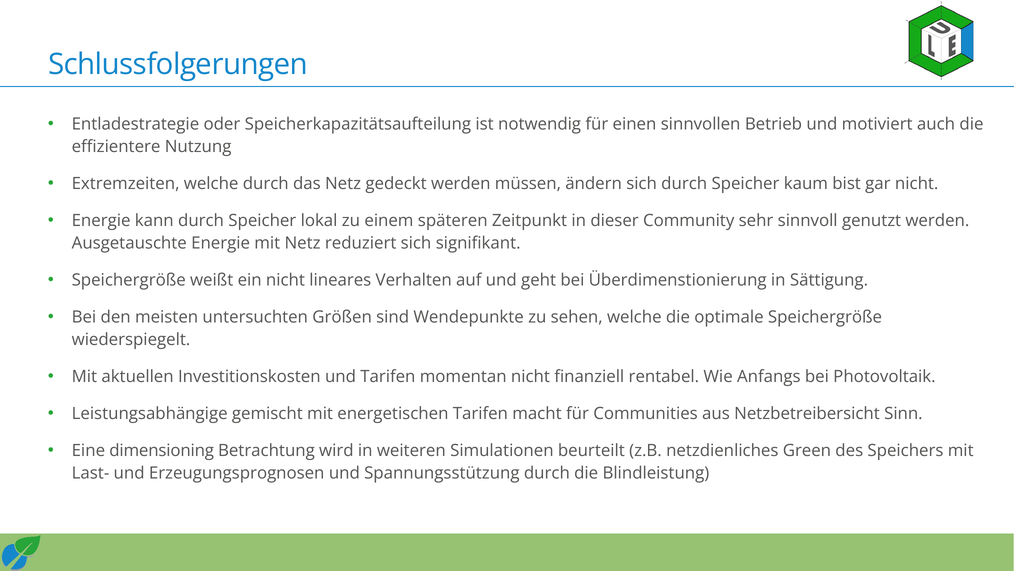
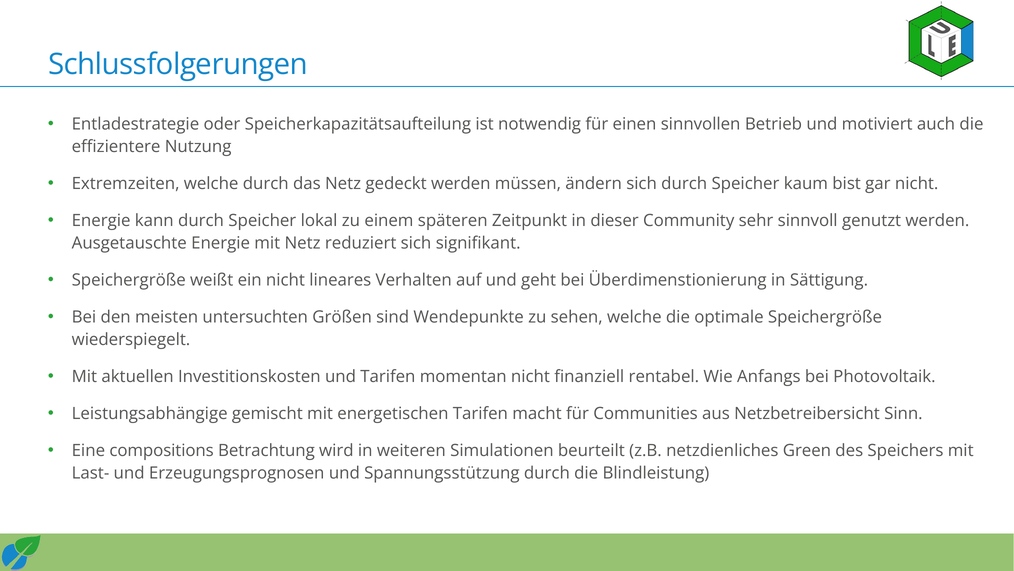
dimensioning: dimensioning -> compositions (162, 450)
